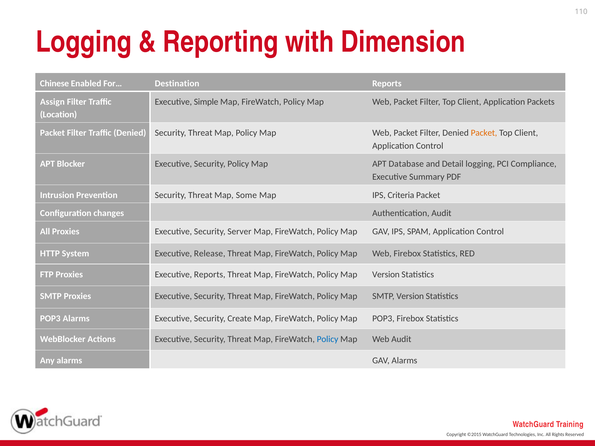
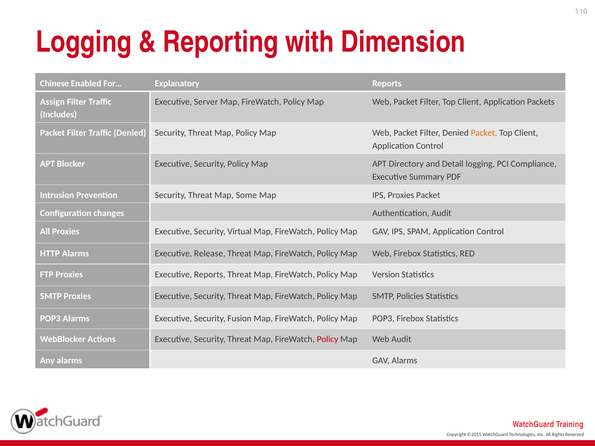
Destination: Destination -> Explanatory (177, 84)
Simple: Simple -> Server (206, 102)
Location: Location -> Includes (58, 115)
Database: Database -> Directory (406, 164)
IPS Criteria: Criteria -> Proxies (401, 195)
Server: Server -> Virtual (240, 232)
HTTP System: System -> Alarms (75, 254)
SMTP Version: Version -> Policies (410, 296)
Create: Create -> Fusion (239, 319)
Policy colour: blue -> red (328, 340)
